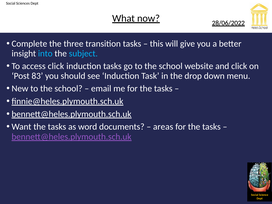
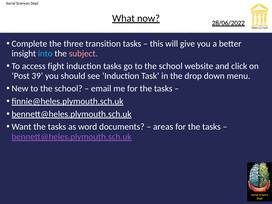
subject colour: light blue -> pink (83, 53)
access click: click -> fight (56, 66)
83: 83 -> 39 (37, 76)
